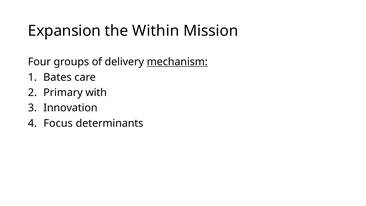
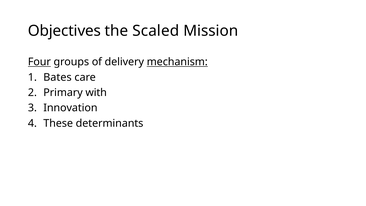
Expansion: Expansion -> Objectives (64, 31)
Within: Within -> Scaled (156, 31)
Four underline: none -> present (39, 62)
Focus: Focus -> These (58, 123)
